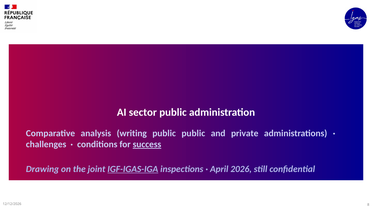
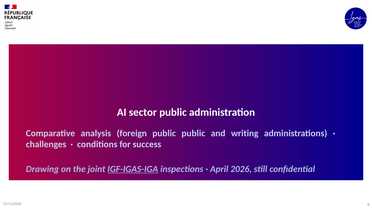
writing: writing -> foreign (132, 133)
private: private -> writing (245, 133)
success underline: present -> none (147, 145)
